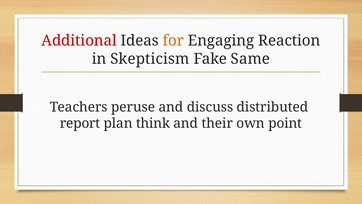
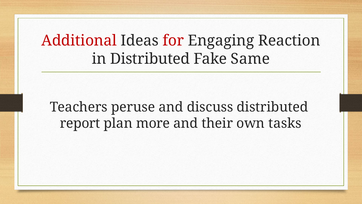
for colour: orange -> red (173, 41)
in Skepticism: Skepticism -> Distributed (150, 59)
think: think -> more (153, 123)
point: point -> tasks (285, 123)
